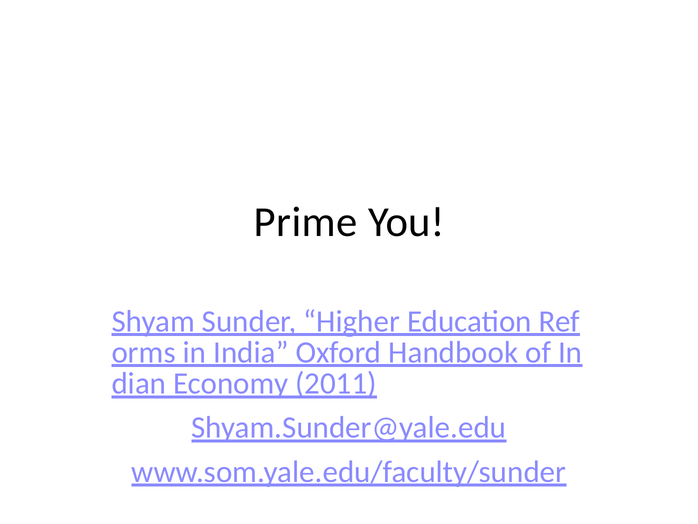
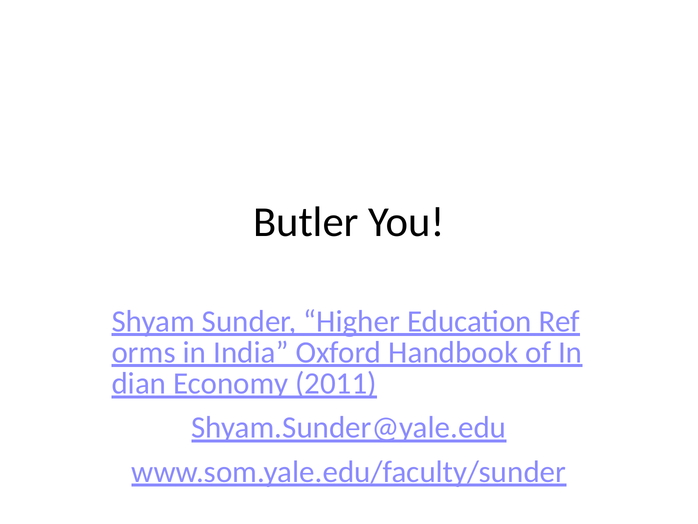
Prime: Prime -> Butler (306, 222)
